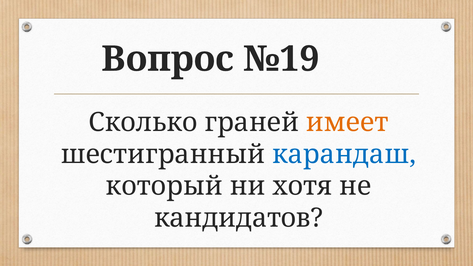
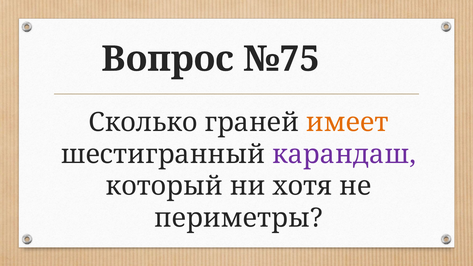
№19: №19 -> №75 (281, 59)
карандаш colour: blue -> purple (344, 154)
кандидатов: кандидатов -> периметры (238, 218)
